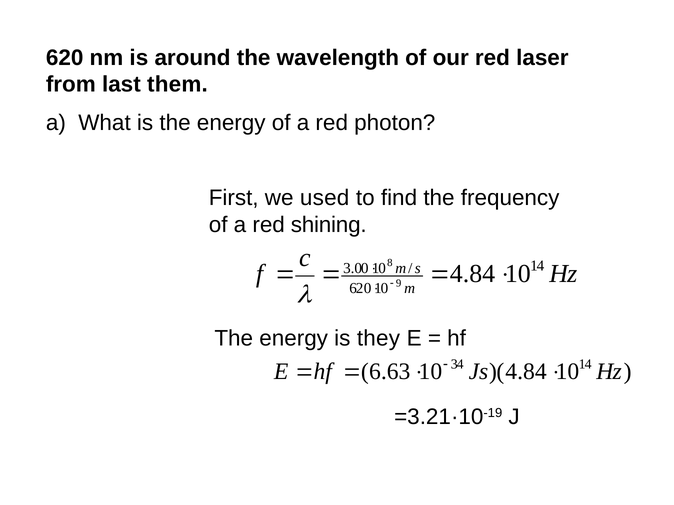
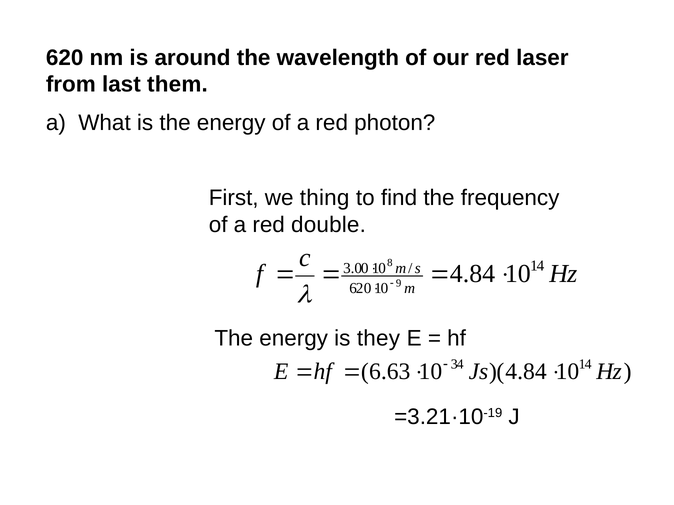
used: used -> thing (325, 198)
shining: shining -> double (328, 225)
